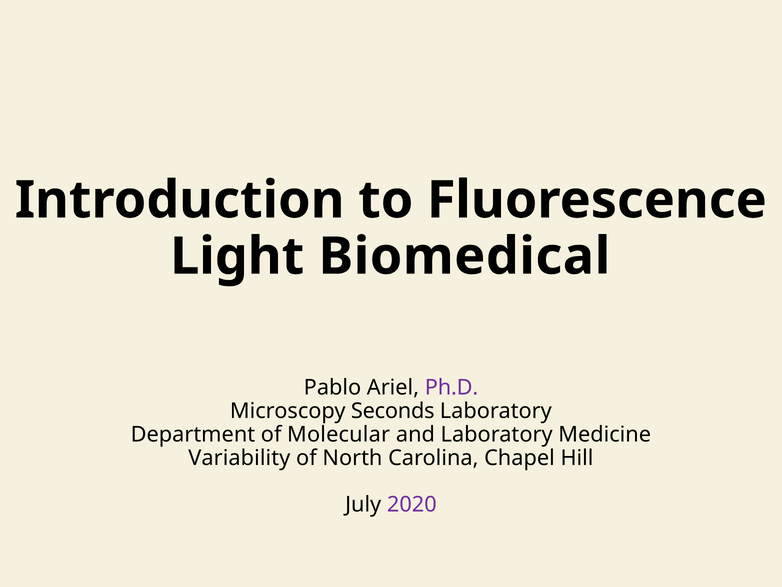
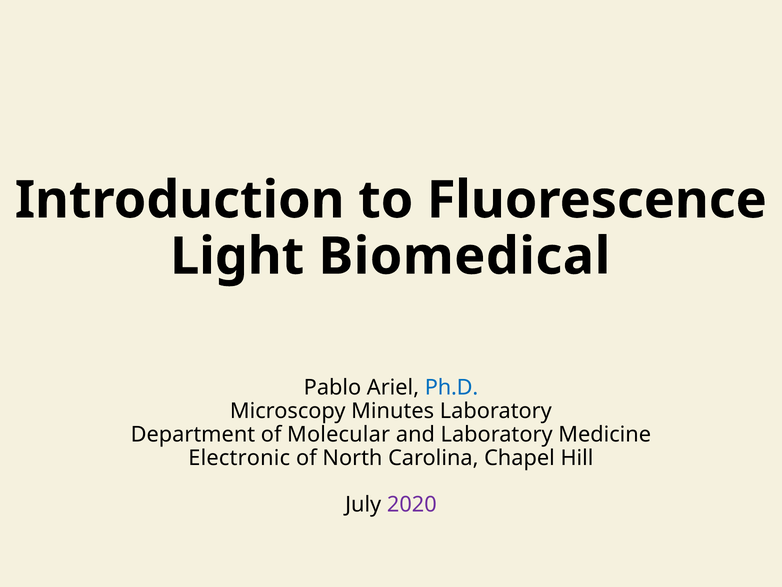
Ph.D colour: purple -> blue (452, 387)
Seconds: Seconds -> Minutes (393, 411)
Variability: Variability -> Electronic (239, 457)
